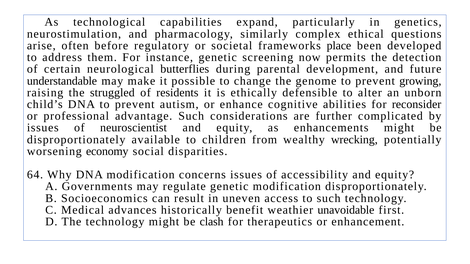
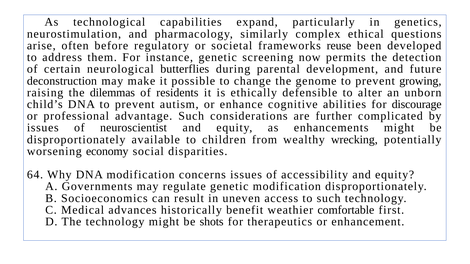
place: place -> reuse (339, 46)
understandable: understandable -> deconstruction (62, 81)
struggled: struggled -> dilemmas (112, 93)
reconsider: reconsider -> discourage (417, 104)
unavoidable: unavoidable -> comfortable (346, 210)
clash: clash -> shots (212, 222)
